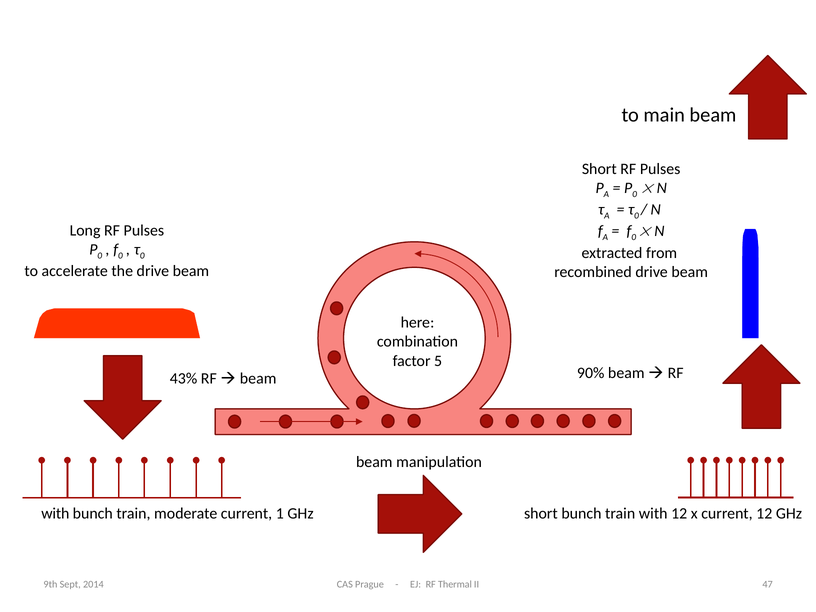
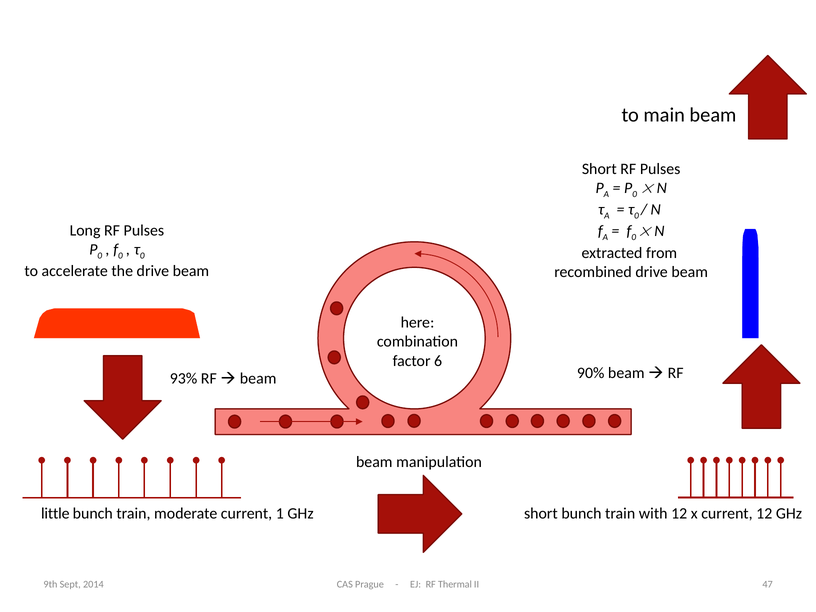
5: 5 -> 6 (438, 361)
43%: 43% -> 93% (184, 378)
with: with -> little (55, 513)
